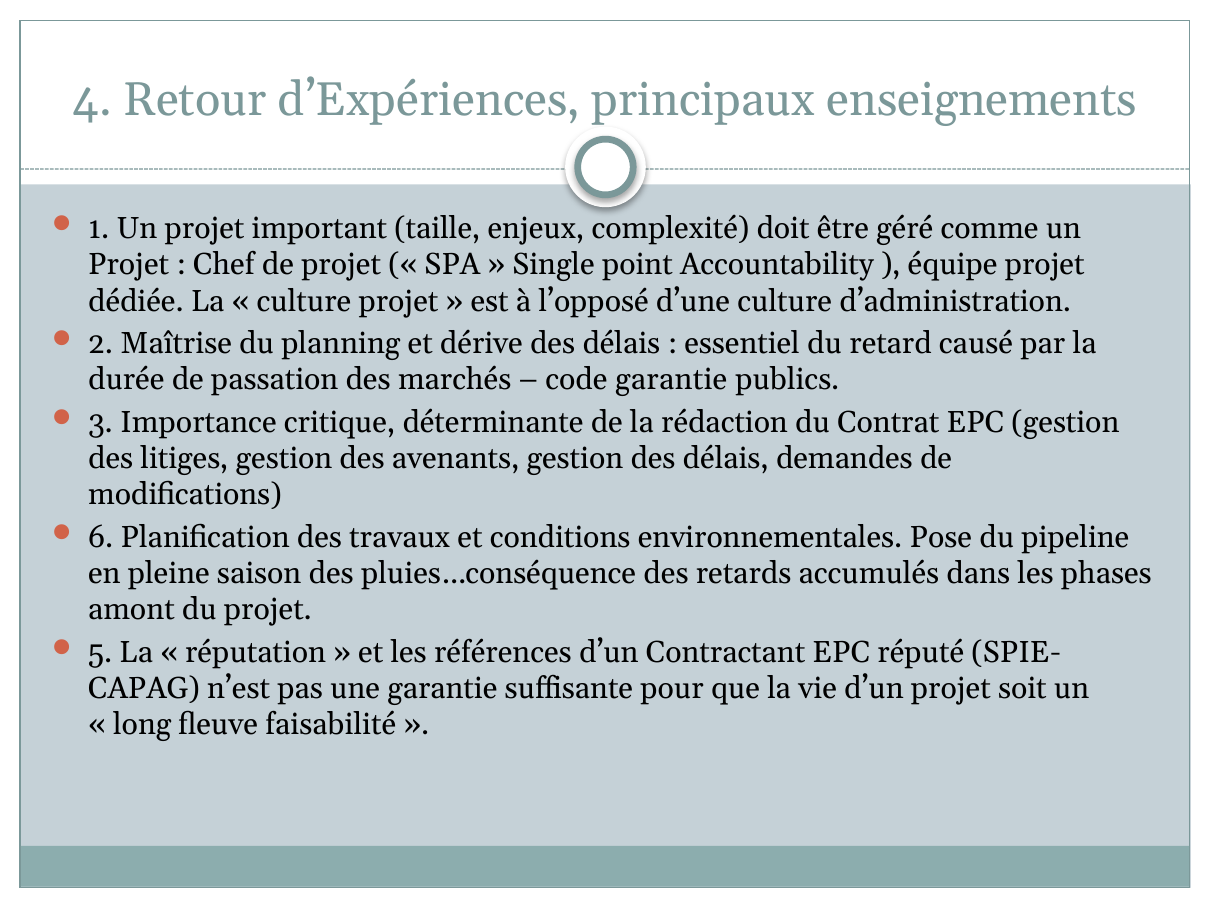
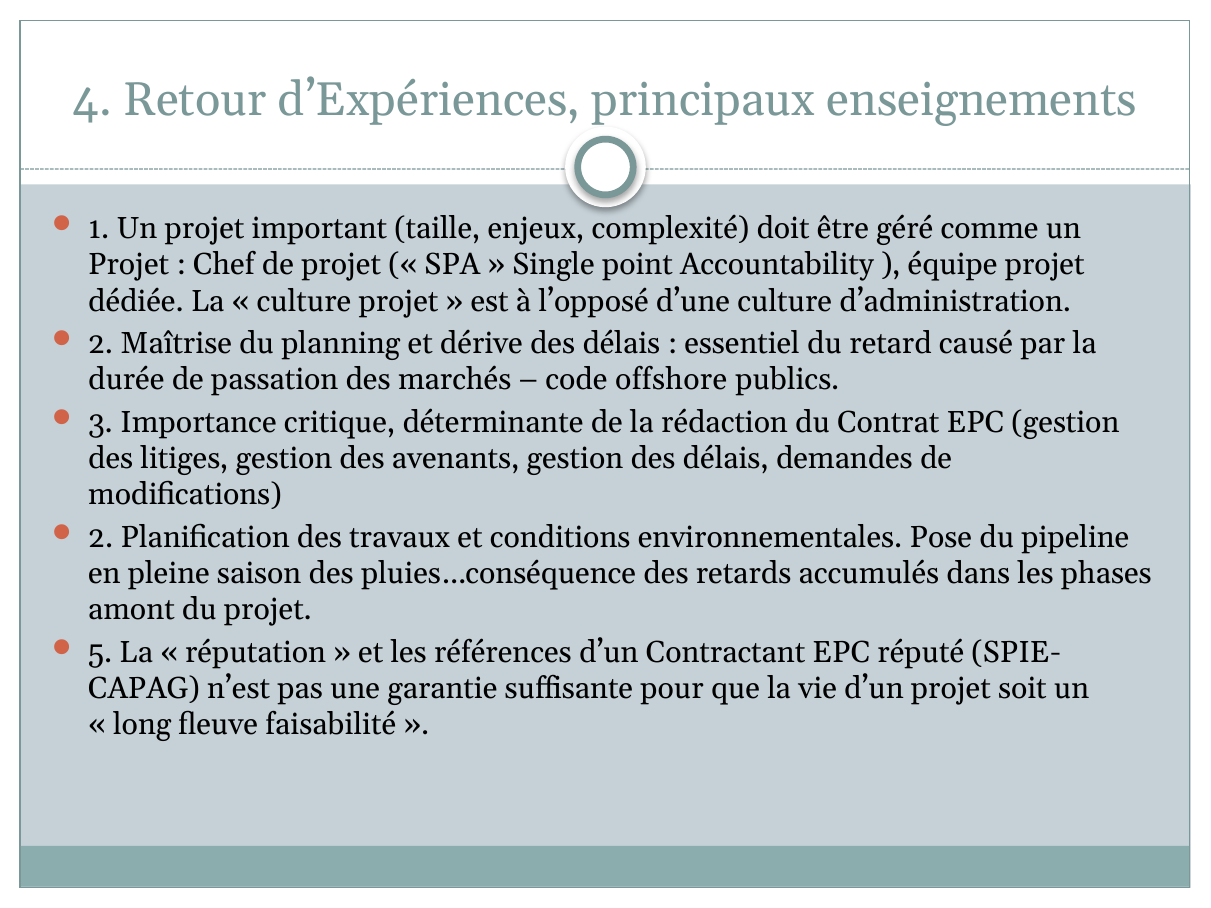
code garantie: garantie -> offshore (671, 380)
6: 6 -> 2 (101, 537)
